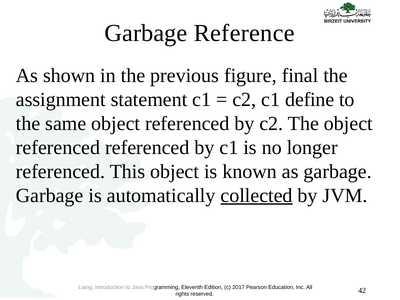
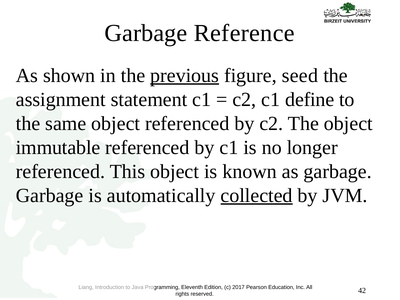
previous underline: none -> present (185, 75)
final: final -> seed (300, 75)
referenced: referenced -> immutable (58, 147)
